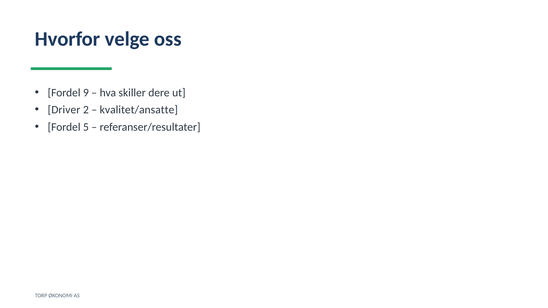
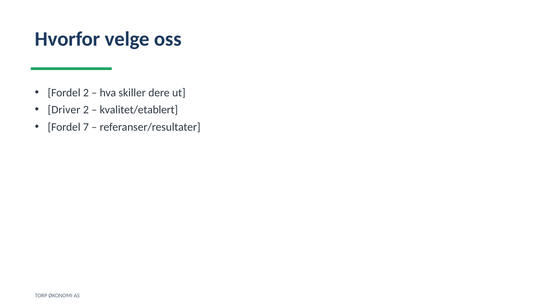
Fordel 9: 9 -> 2 (86, 93)
kvalitet/ansatte: kvalitet/ansatte -> kvalitet/etablert (139, 110)
5: 5 -> 7 (86, 127)
